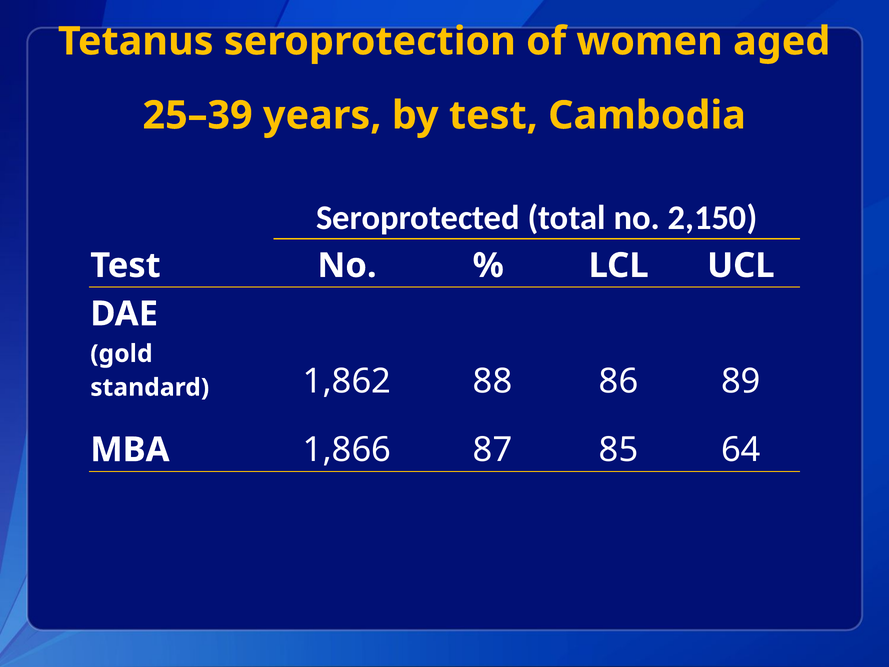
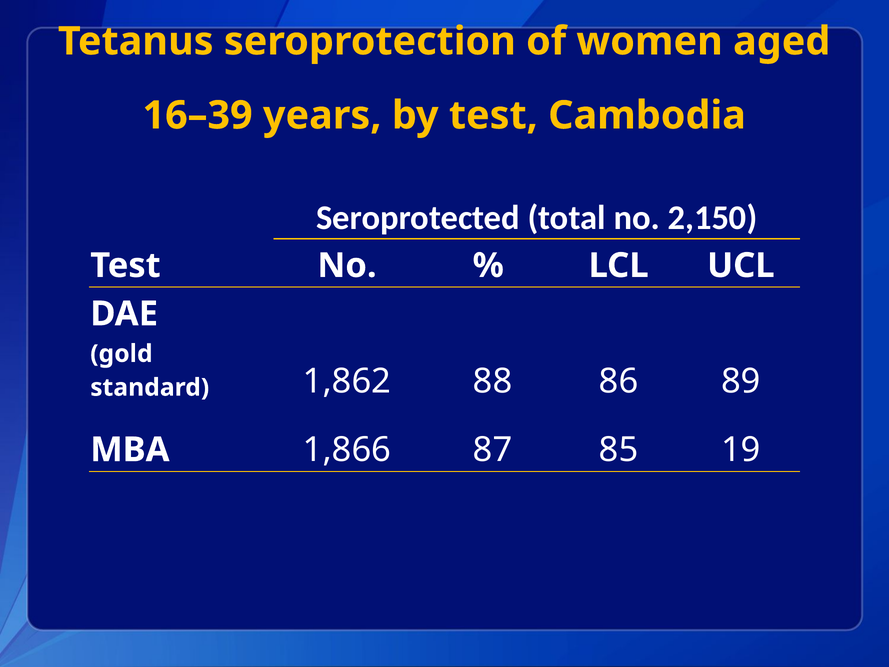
25–39: 25–39 -> 16–39 (198, 115)
64: 64 -> 19 (741, 450)
